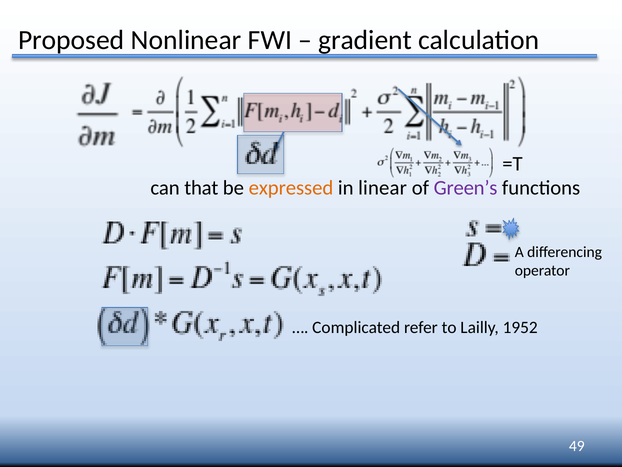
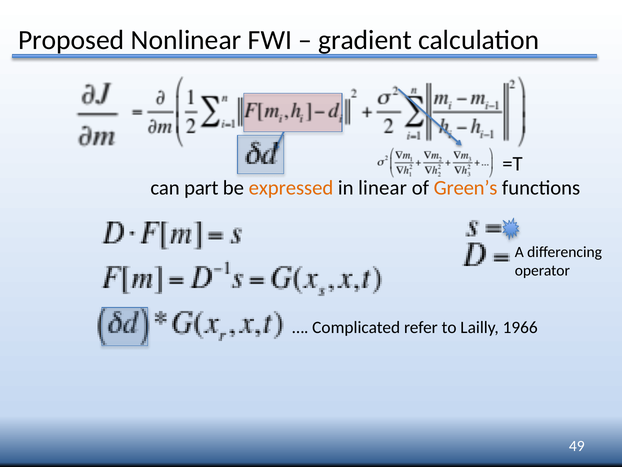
that: that -> part (201, 188)
Green’s colour: purple -> orange (466, 188)
1952: 1952 -> 1966 (520, 327)
